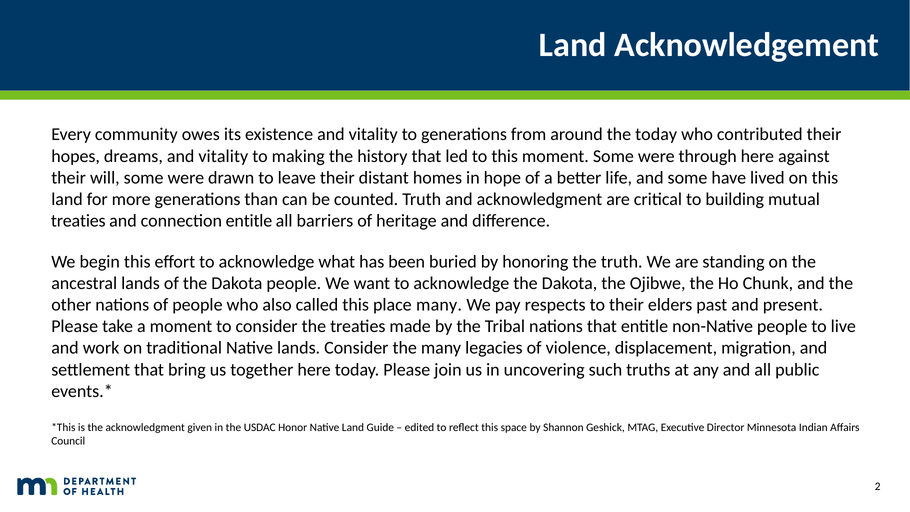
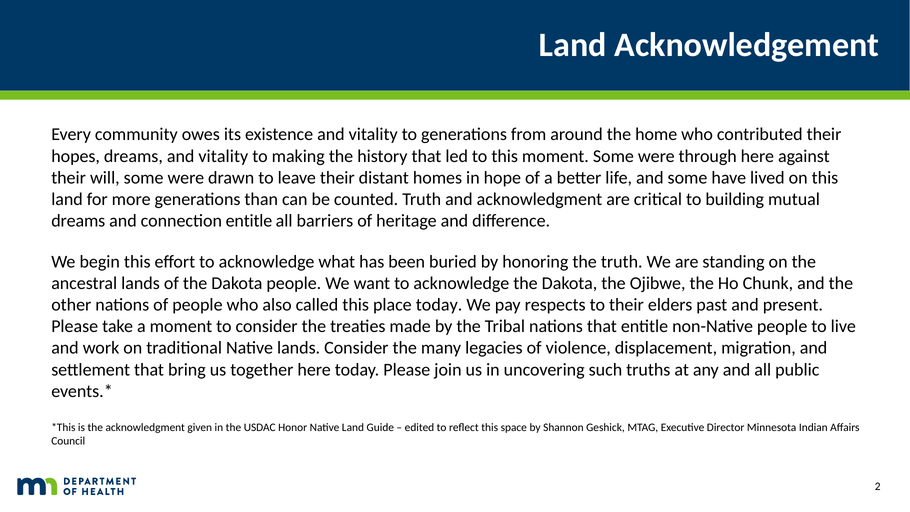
the today: today -> home (656, 135)
treaties: treaties -> dreams (78, 221)
place many: many -> today (439, 305)
